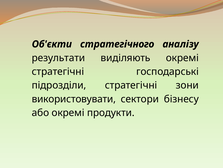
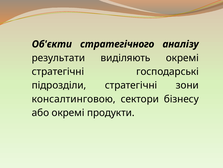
використовувати: використовувати -> консалтинговою (74, 99)
